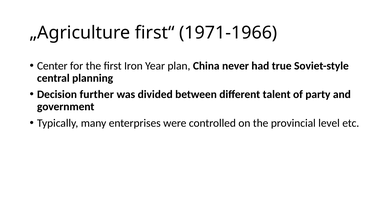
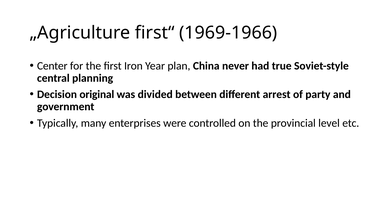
1971-1966: 1971-1966 -> 1969-1966 (228, 33)
further: further -> original (97, 95)
talent: talent -> arrest (277, 95)
